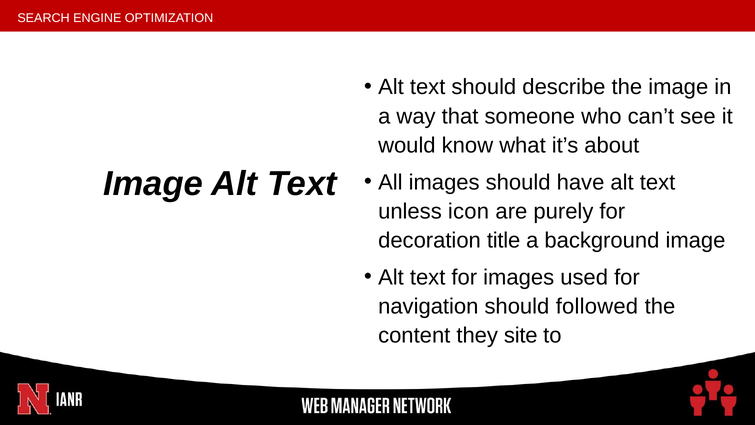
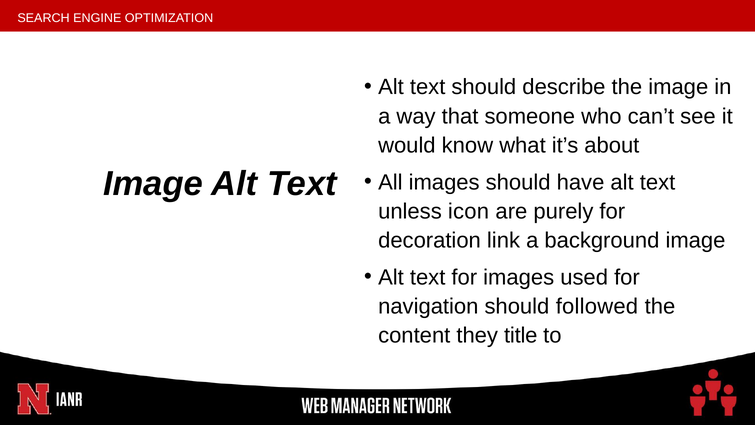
title: title -> link (503, 240)
site: site -> title (521, 335)
